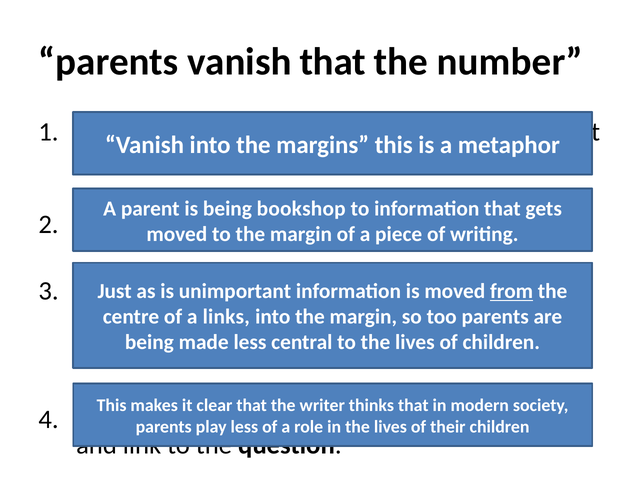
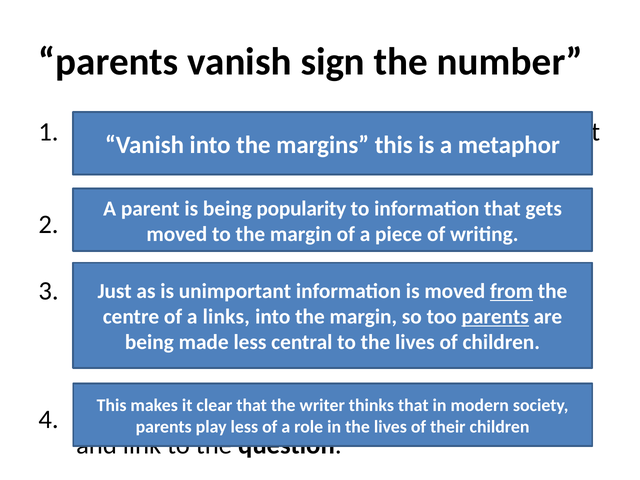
vanish that: that -> sign (333, 62)
bookshop: bookshop -> popularity (301, 209)
parents underline: none -> present (495, 317)
